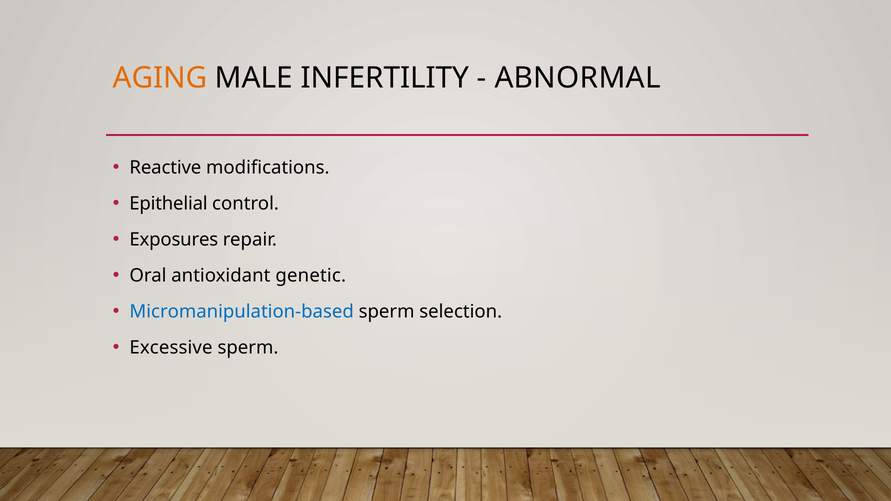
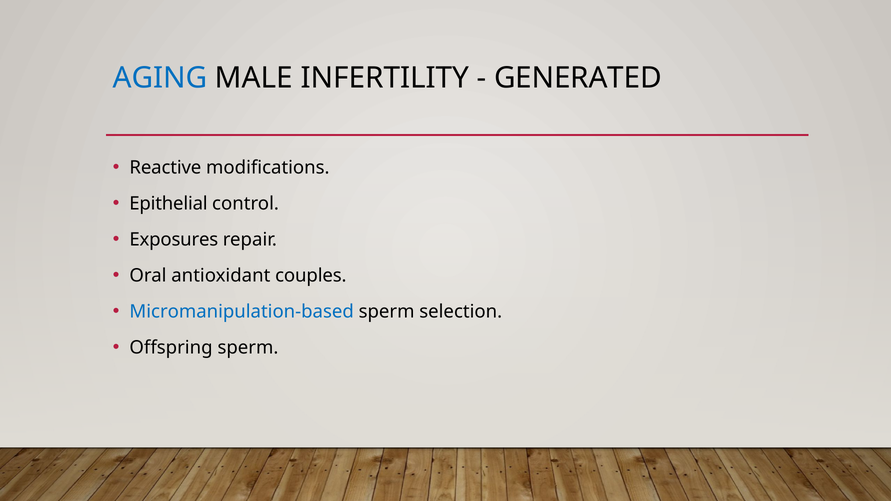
AGING colour: orange -> blue (160, 78)
ABNORMAL: ABNORMAL -> GENERATED (578, 78)
genetic: genetic -> couples (311, 276)
Excessive: Excessive -> Offspring (171, 348)
